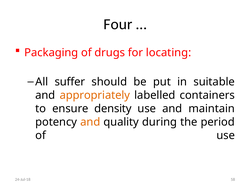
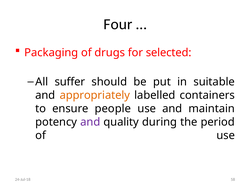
locating: locating -> selected (169, 52)
density: density -> people (113, 108)
and colour: orange -> purple (90, 122)
